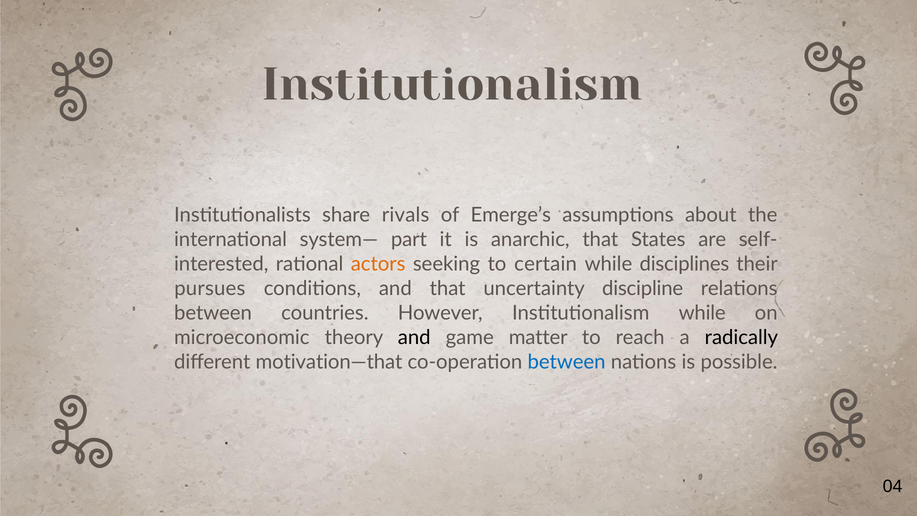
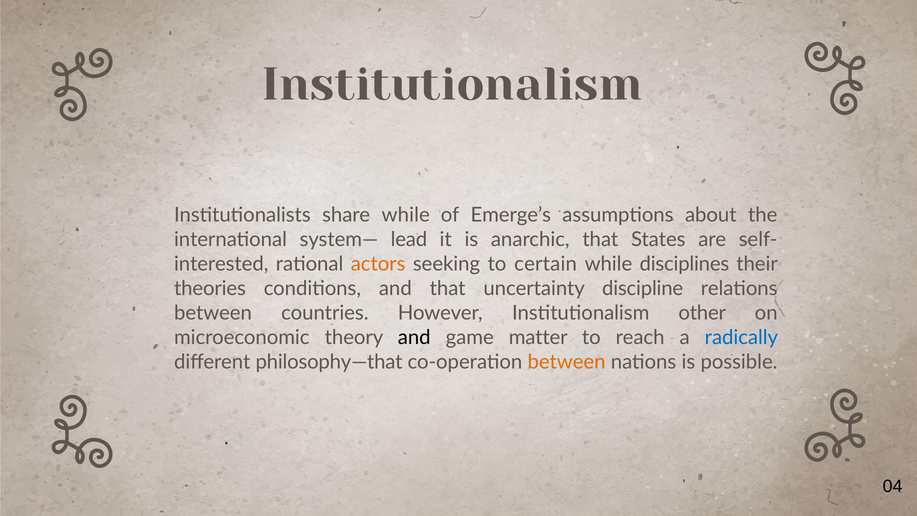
share rivals: rivals -> while (406, 215)
part: part -> lead (409, 239)
pursues: pursues -> theories (210, 288)
Institutionalism while: while -> other (702, 313)
radically colour: black -> blue (741, 337)
motivation—that: motivation—that -> philosophy—that (329, 362)
between colour: blue -> orange (567, 362)
